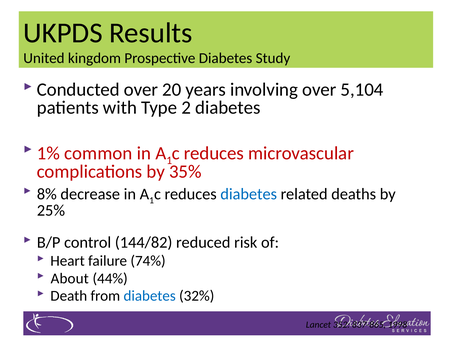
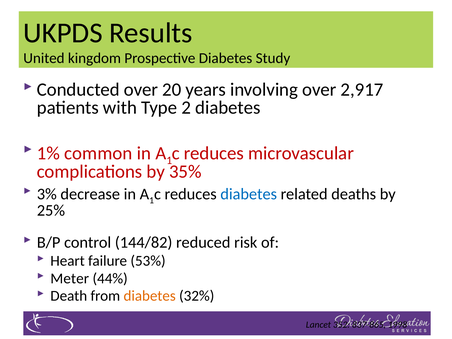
5,104: 5,104 -> 2,917 (362, 90)
8%: 8% -> 3% (47, 194)
74%: 74% -> 53% (148, 261)
About: About -> Meter (70, 278)
diabetes colour: blue -> orange (150, 296)
